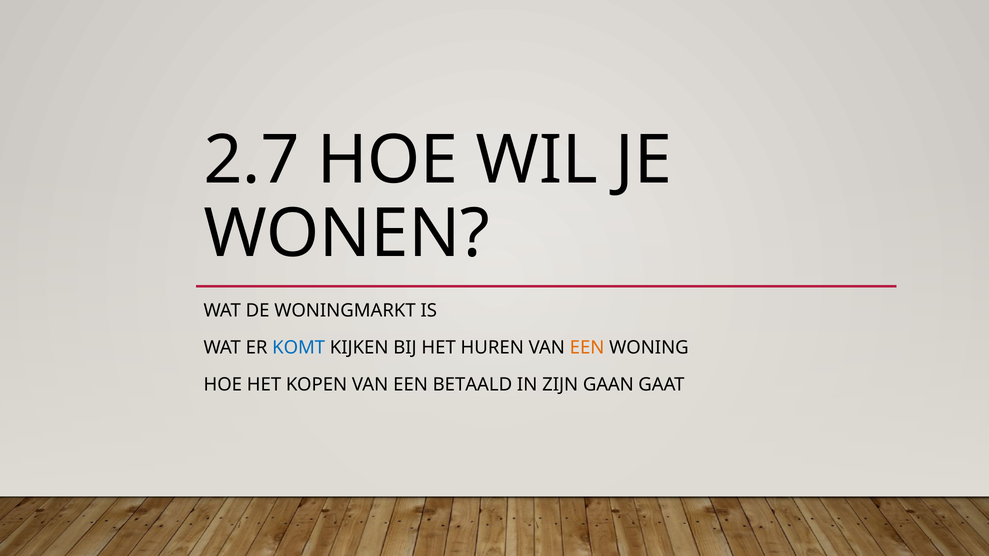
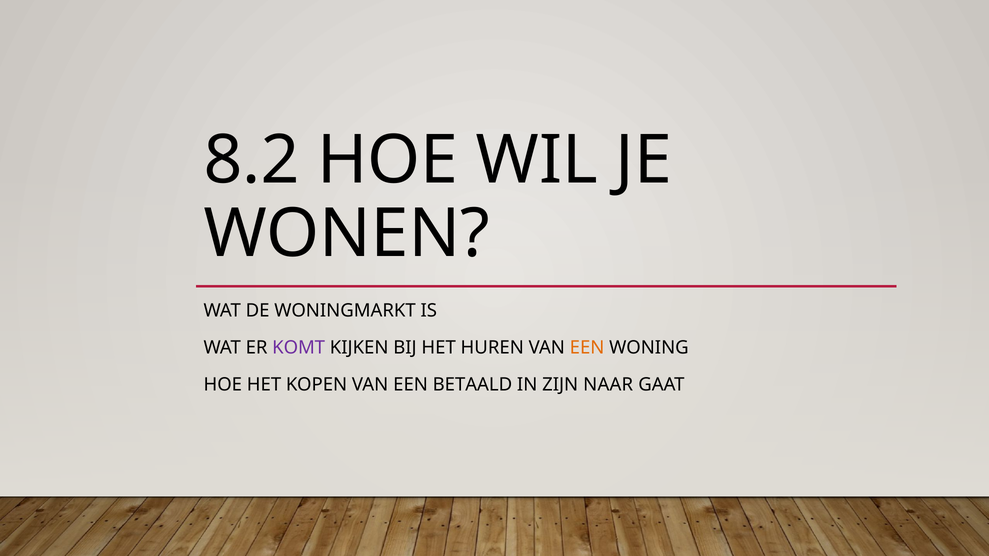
2.7: 2.7 -> 8.2 (252, 161)
KOMT colour: blue -> purple (299, 348)
GAAN: GAAN -> NAAR (608, 385)
